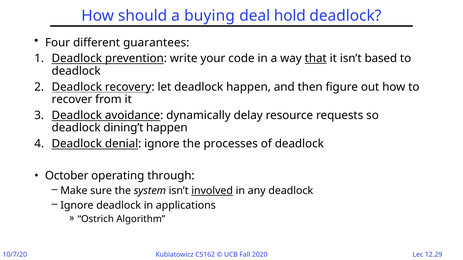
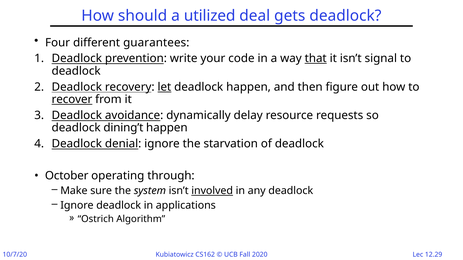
buying: buying -> utilized (210, 16)
hold: hold -> gets (290, 16)
based: based -> signal (381, 59)
let underline: none -> present (164, 87)
recover underline: none -> present (72, 100)
processes: processes -> starvation (231, 144)
